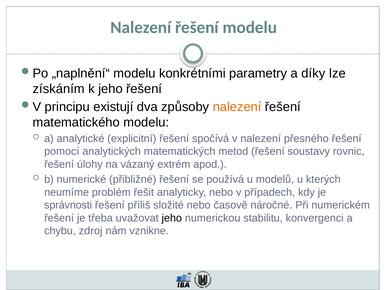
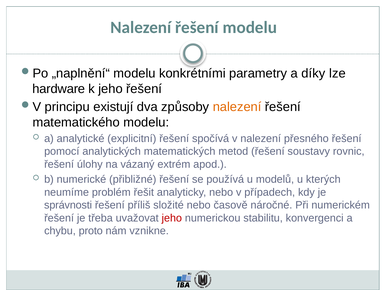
získáním: získáním -> hardware (59, 89)
jeho colour: black -> red (172, 218)
zdroj: zdroj -> proto (91, 231)
